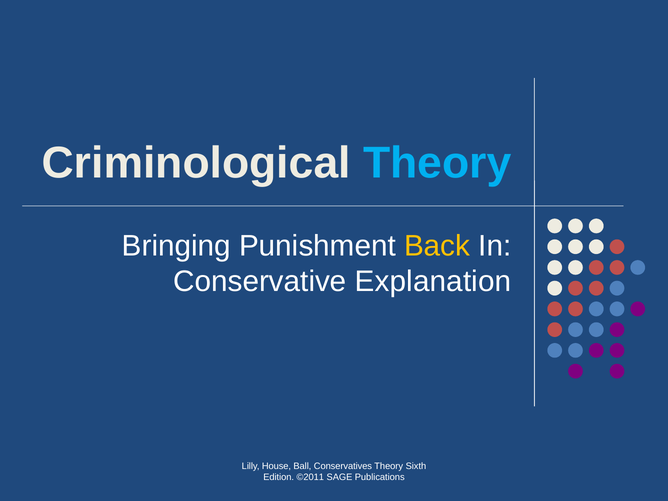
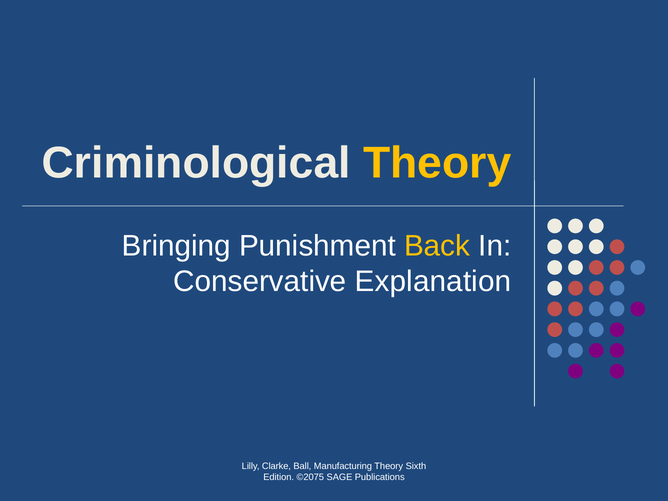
Theory colour: light blue -> yellow (437, 163)
House: House -> Clarke (276, 466)
Conservatives: Conservatives -> Manufacturing (343, 466)
©2011: ©2011 -> ©2075 (310, 477)
